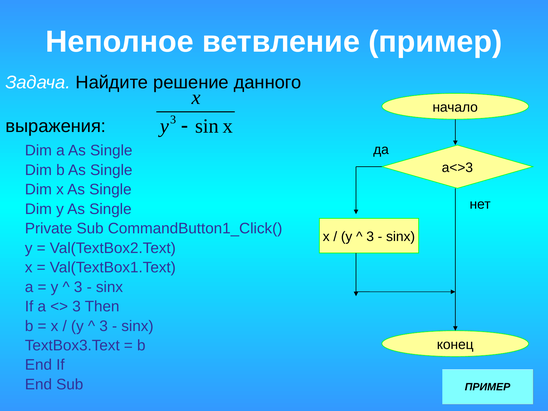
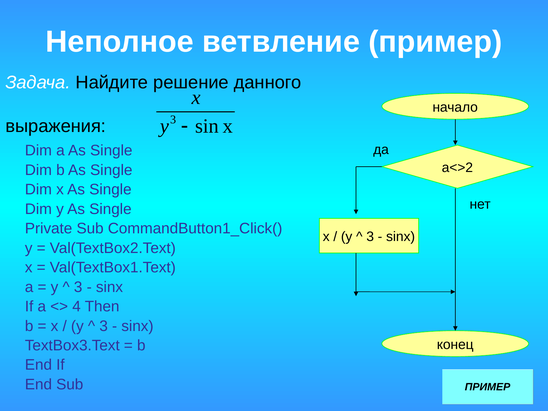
a<>3: a<>3 -> a<>2 (457, 168)
3: 3 -> 4 (77, 306)
